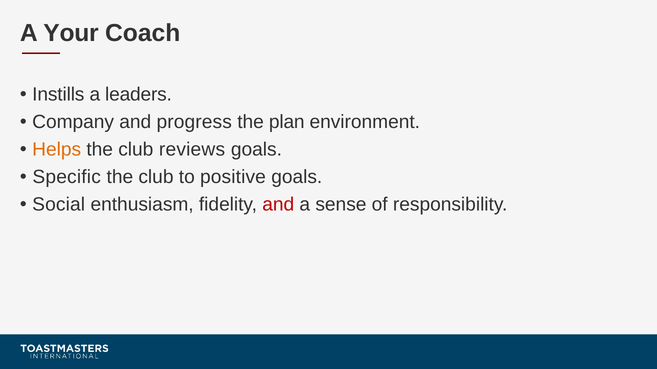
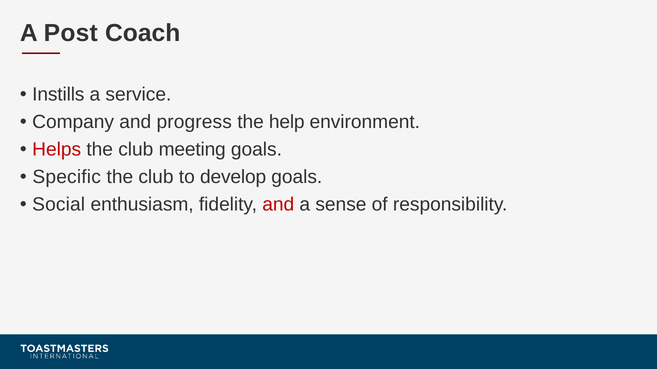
Your: Your -> Post (71, 33)
leaders: leaders -> service (138, 95)
plan: plan -> help (287, 122)
Helps colour: orange -> red (57, 150)
reviews: reviews -> meeting (192, 150)
positive: positive -> develop (233, 177)
